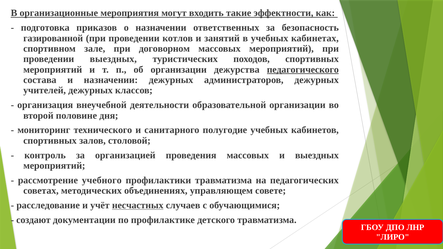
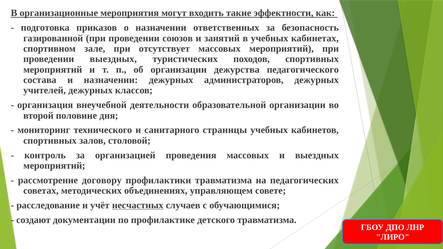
котлов: котлов -> союзов (178, 38)
договорном: договорном -> отсутствует (164, 49)
педагогического underline: present -> none (303, 70)
полугодие: полугодие -> страницы (225, 130)
учебного: учебного -> договору (102, 180)
